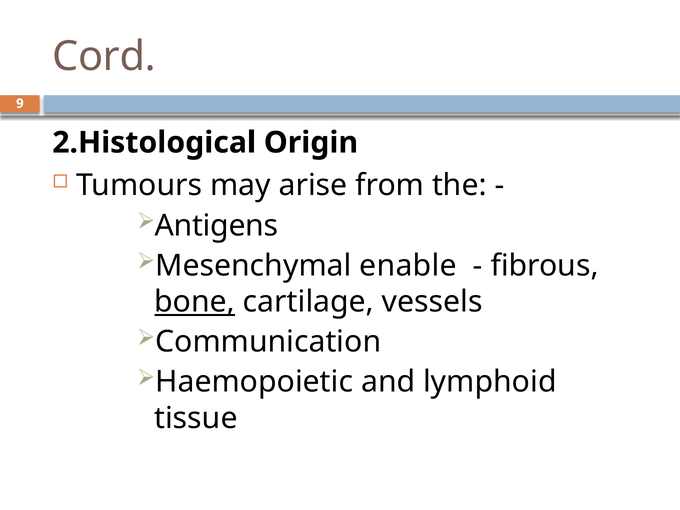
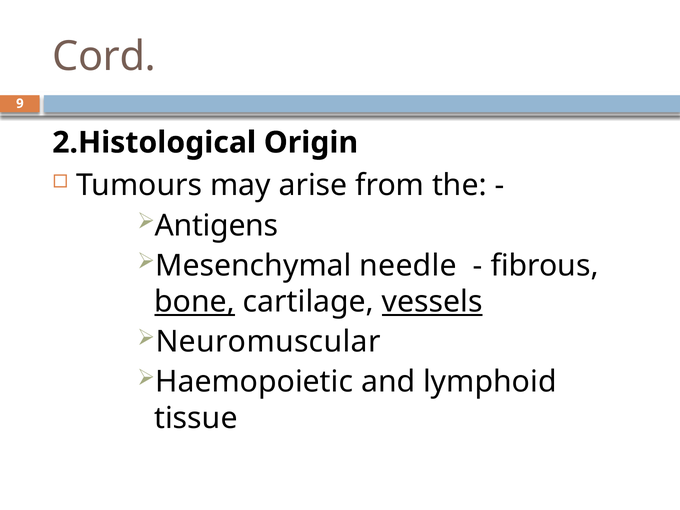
enable: enable -> needle (408, 266)
vessels underline: none -> present (432, 302)
Communication: Communication -> Neuromuscular (268, 342)
